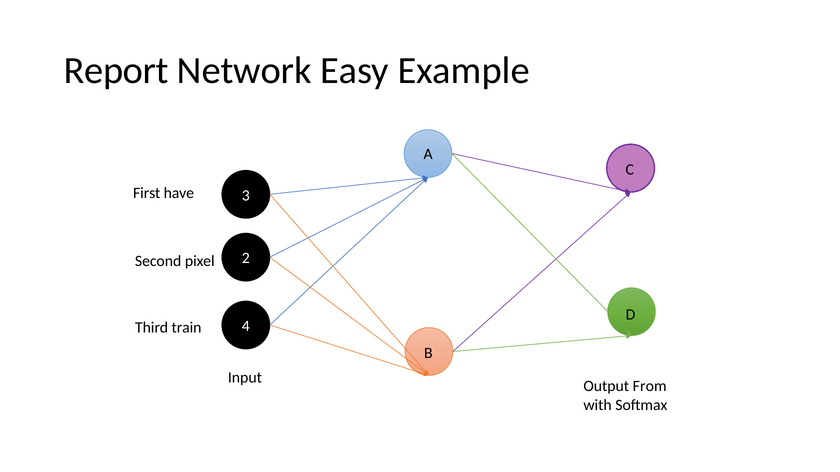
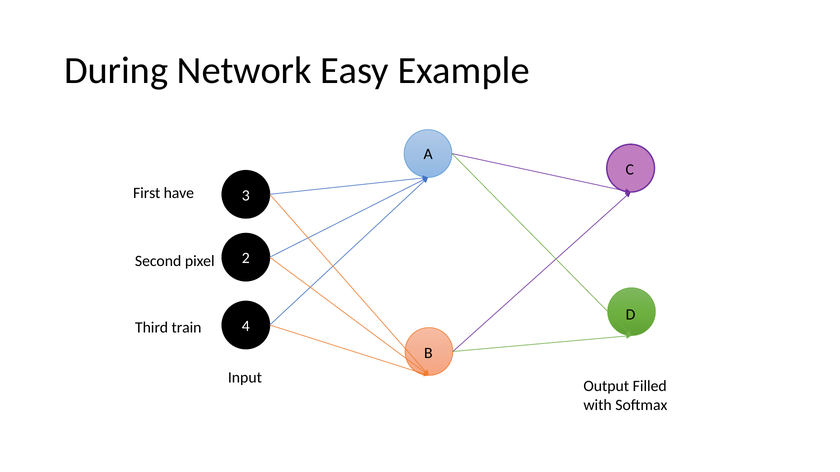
Report: Report -> During (116, 71)
From: From -> Filled (650, 387)
